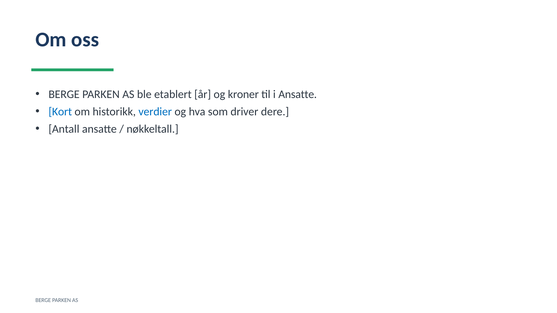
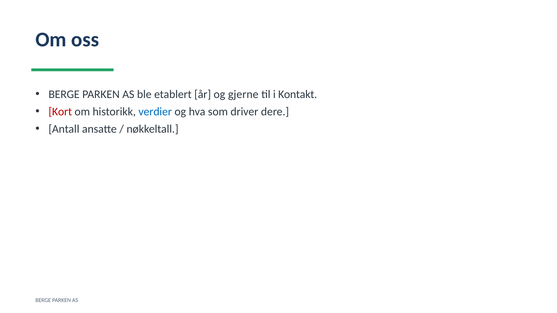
kroner: kroner -> gjerne (243, 94)
i Ansatte: Ansatte -> Kontakt (298, 94)
Kort colour: blue -> red (60, 112)
